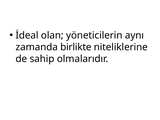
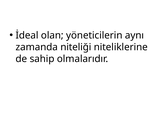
birlikte: birlikte -> niteliği (76, 47)
